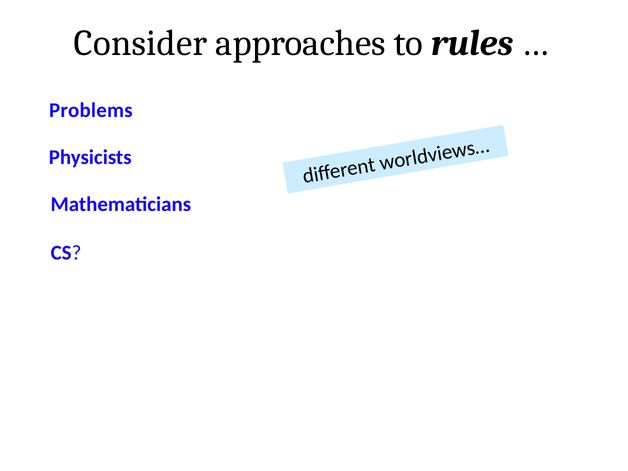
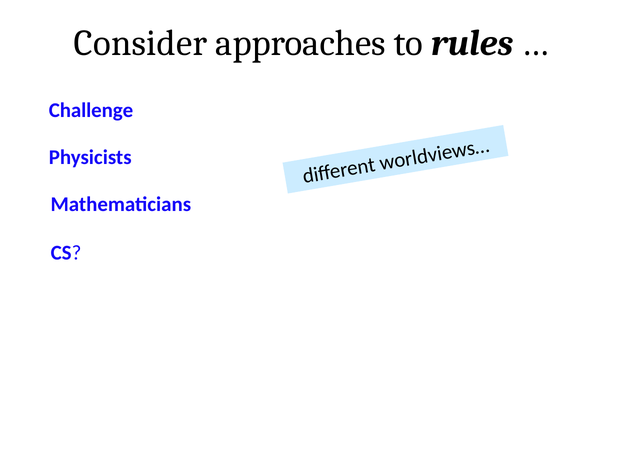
Problems: Problems -> Challenge (91, 110)
